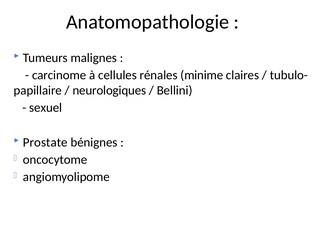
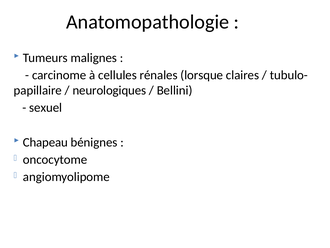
minime: minime -> lorsque (202, 75)
Prostate: Prostate -> Chapeau (45, 142)
